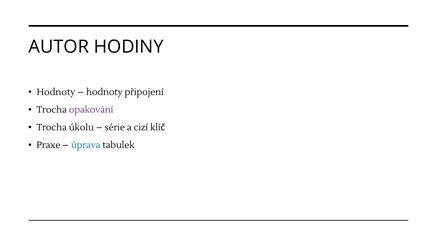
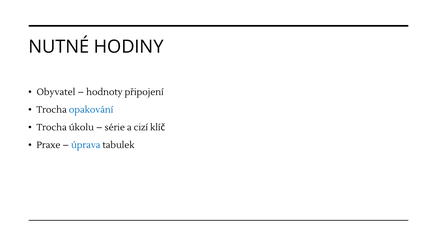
AUTOR: AUTOR -> NUTNÉ (59, 47)
Hodnoty: Hodnoty -> Obyvatel (56, 92)
opakování colour: purple -> blue (91, 110)
